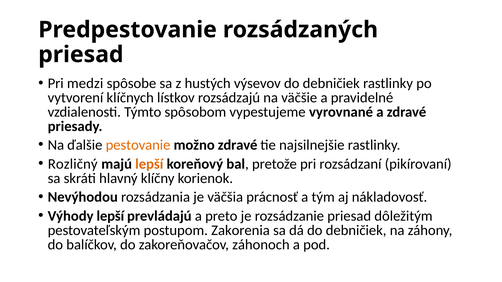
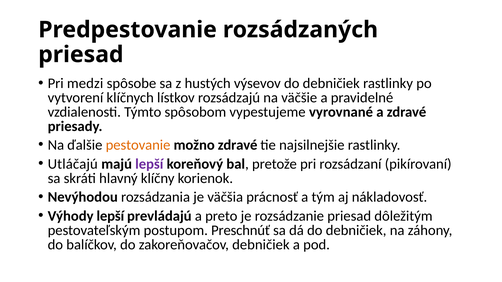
Rozličný: Rozličný -> Utláčajú (73, 164)
lepší colour: orange -> purple (149, 164)
Zakorenia: Zakorenia -> Preschnúť (241, 231)
zakoreňovačov záhonoch: záhonoch -> debničiek (261, 245)
